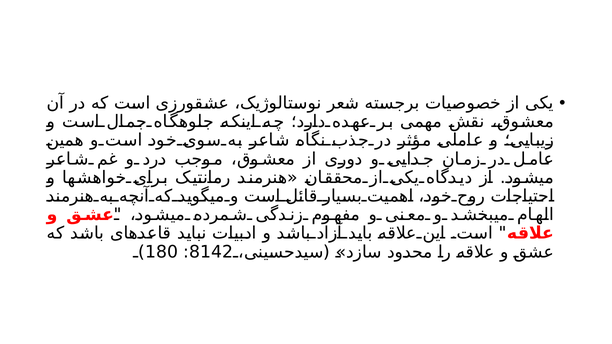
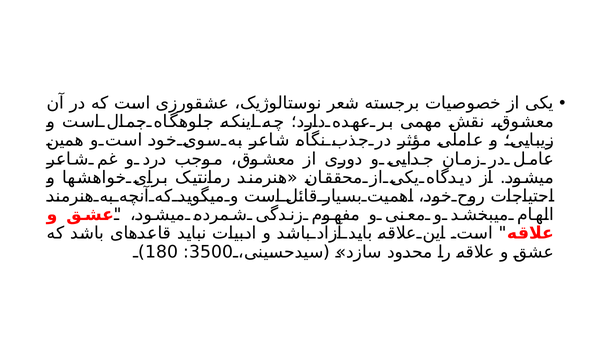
8142: 8142 -> 3500 (211, 252)
